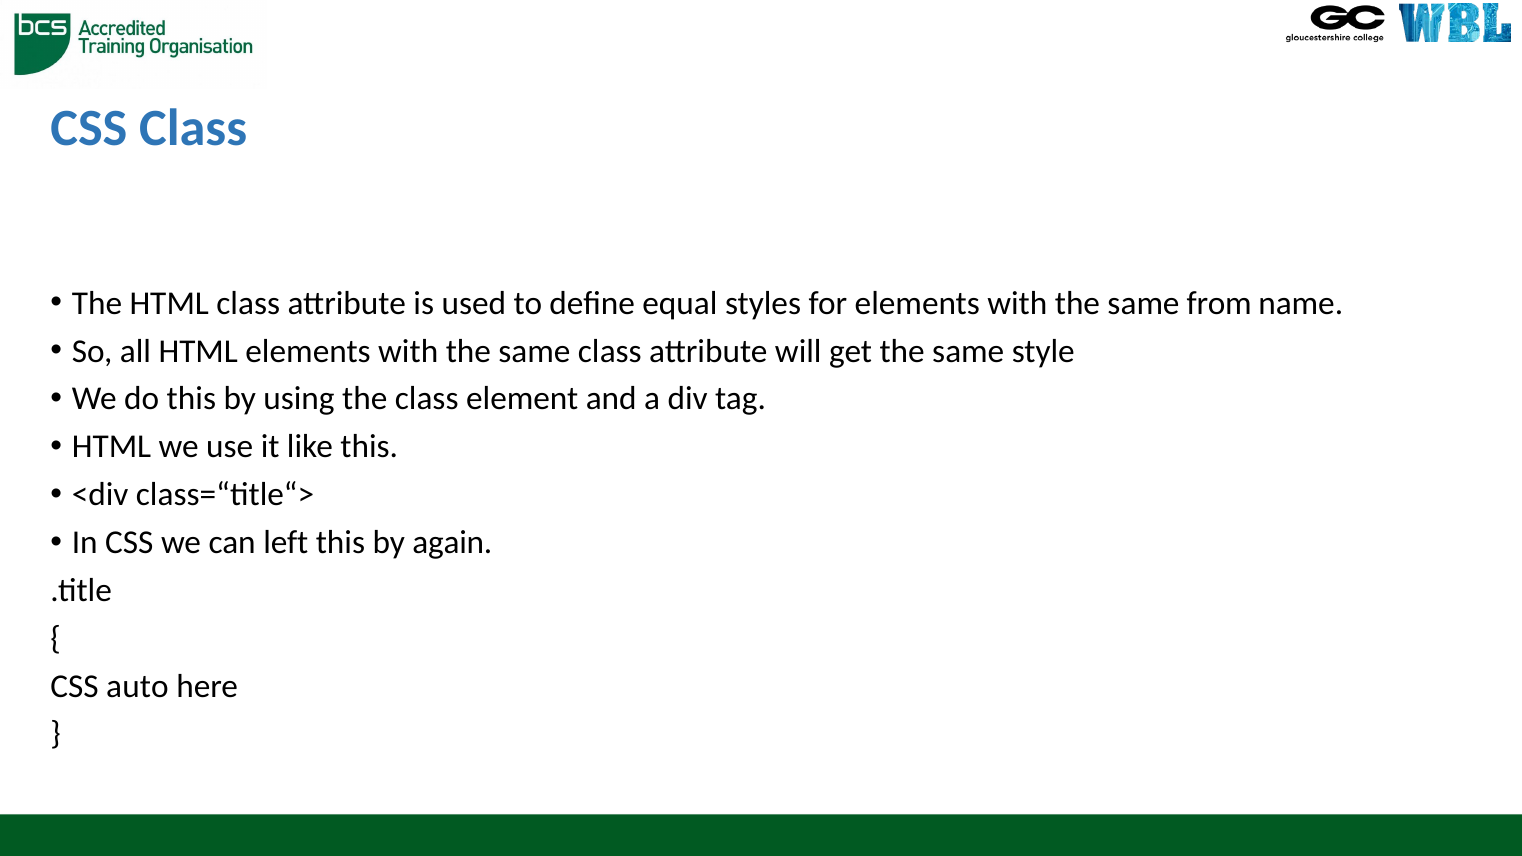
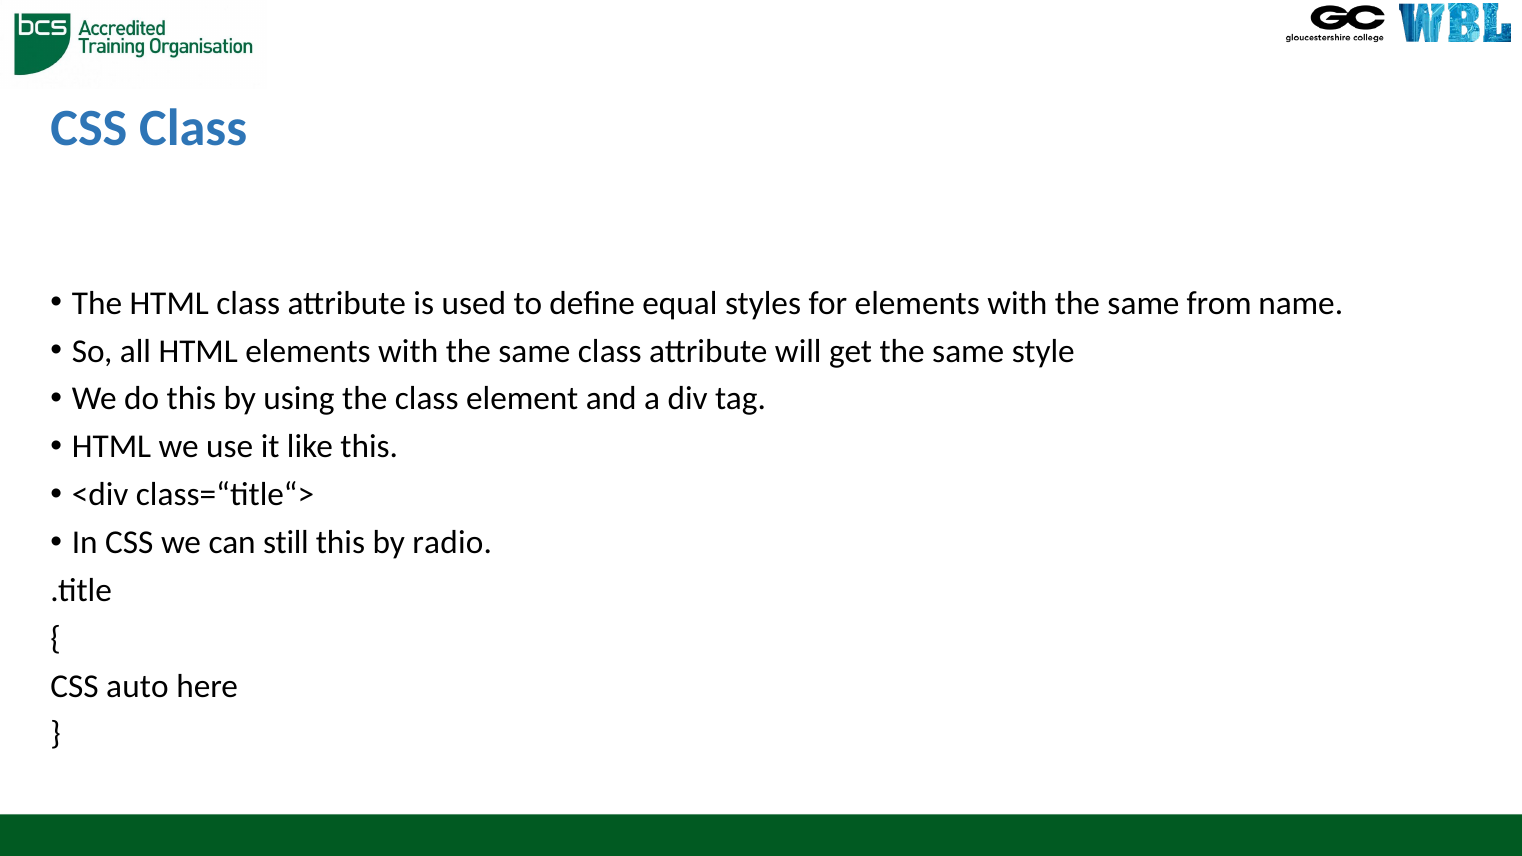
left: left -> still (286, 543)
again: again -> radio (452, 543)
